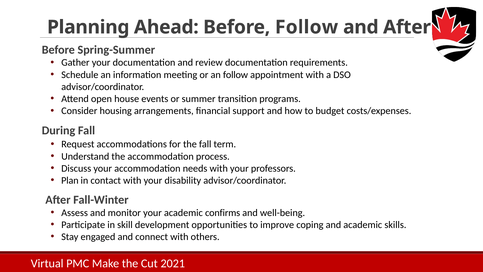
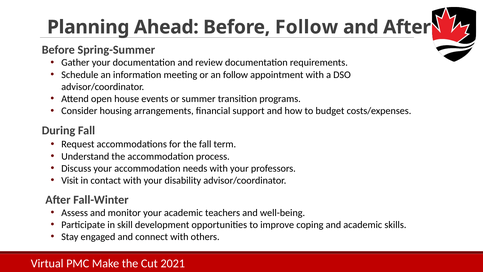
Plan: Plan -> Visit (70, 180)
confirms: confirms -> teachers (223, 212)
